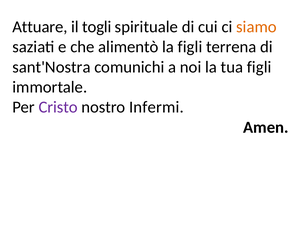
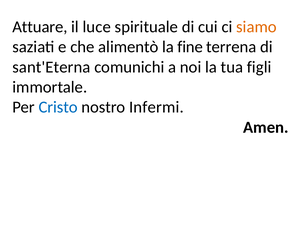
togli: togli -> luce (97, 27)
la figli: figli -> fine (190, 47)
sant'Nostra: sant'Nostra -> sant'Eterna (51, 67)
Cristo colour: purple -> blue (58, 107)
